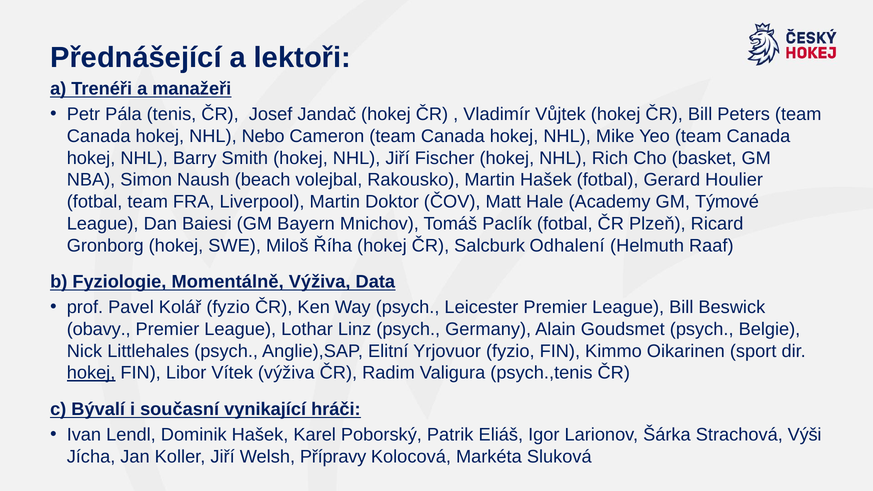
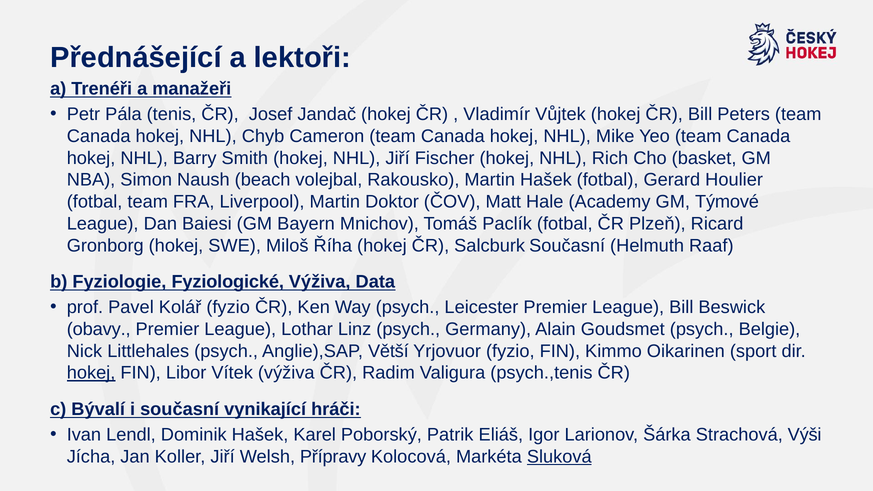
Nebo: Nebo -> Chyb (263, 136)
Salcburk Odhalení: Odhalení -> Současní (567, 246)
Momentálně: Momentálně -> Fyziologické (228, 282)
Elitní: Elitní -> Větší (388, 351)
Sluková underline: none -> present (559, 457)
